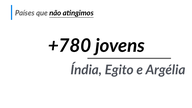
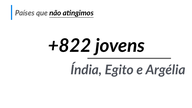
+780: +780 -> +822 (69, 46)
